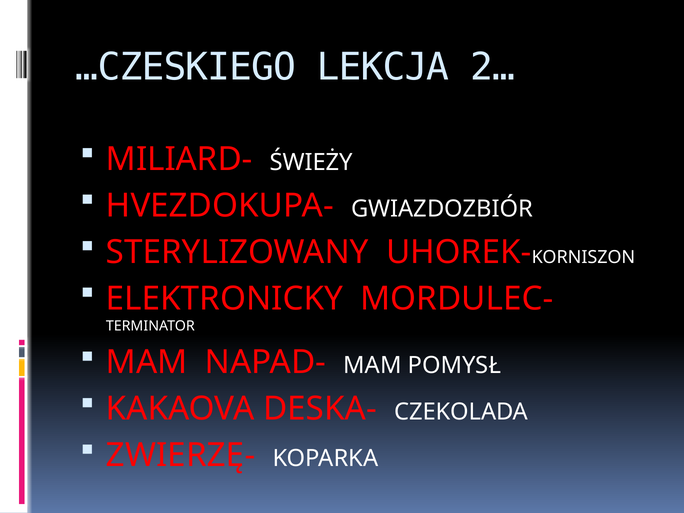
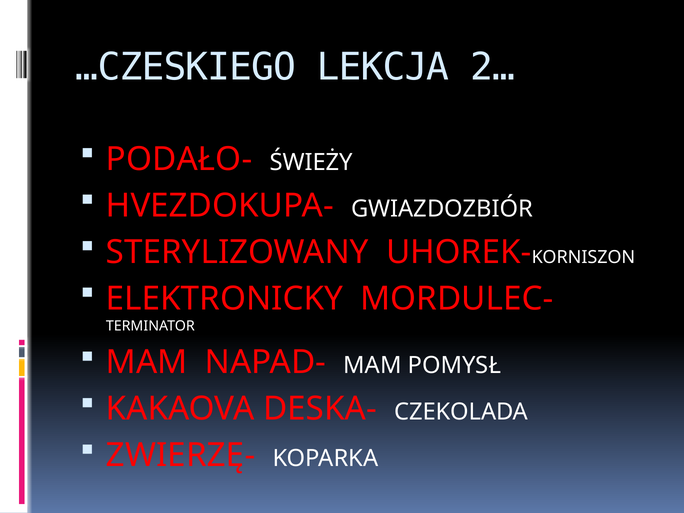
MILIARD-: MILIARD- -> PODAŁO- (179, 159)
